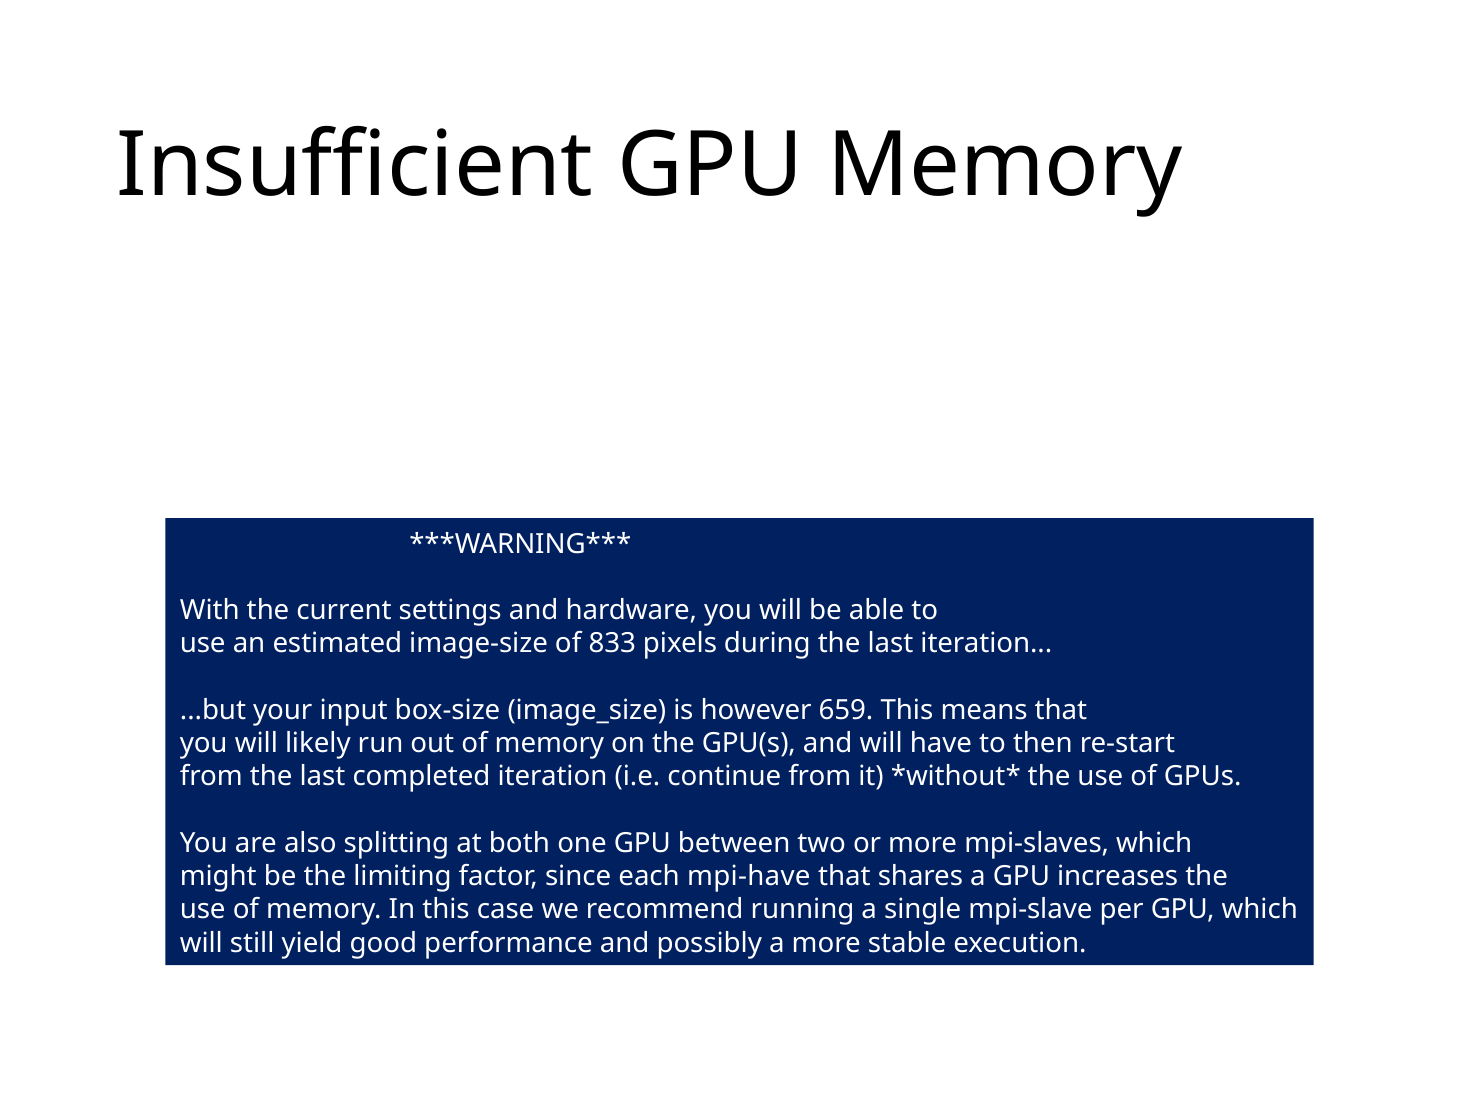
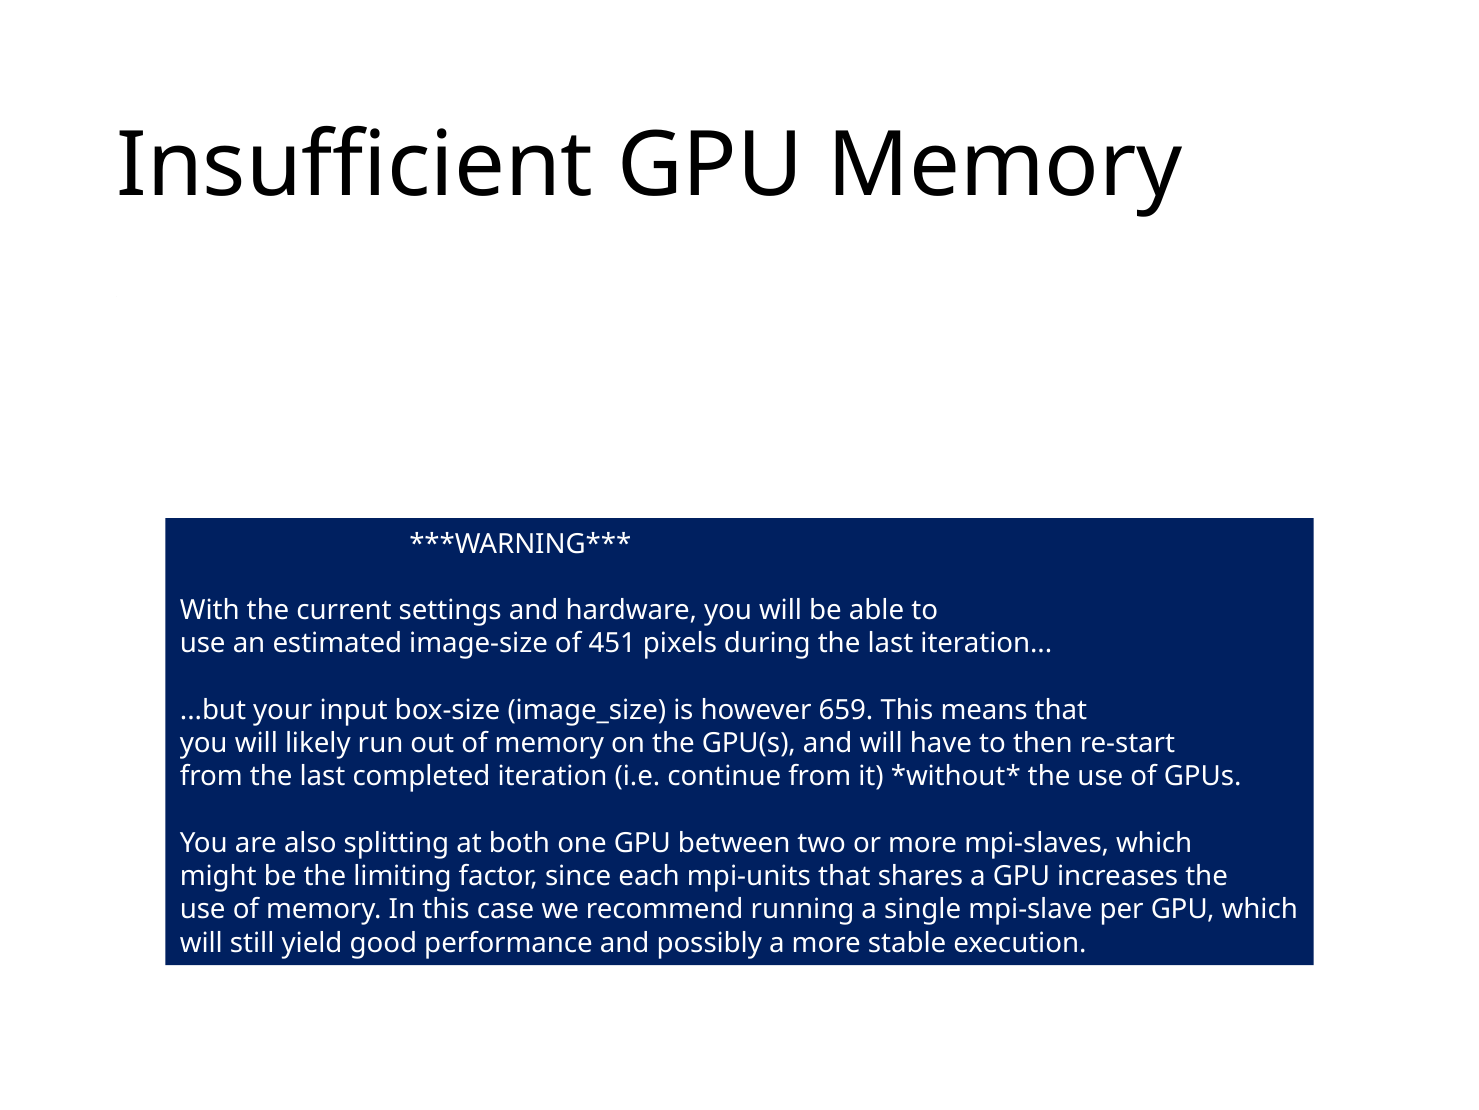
833: 833 -> 451 (612, 643)
mpi-have: mpi-have -> mpi-units (749, 876)
